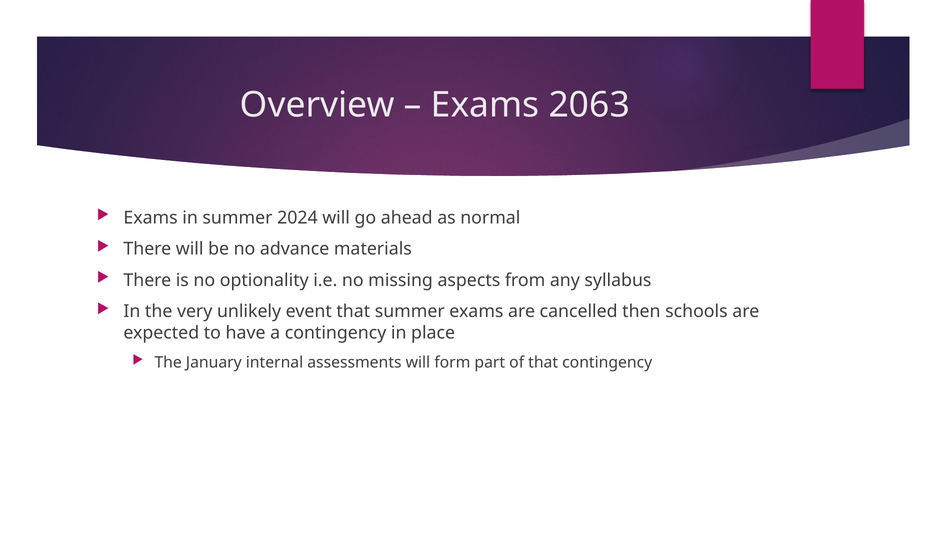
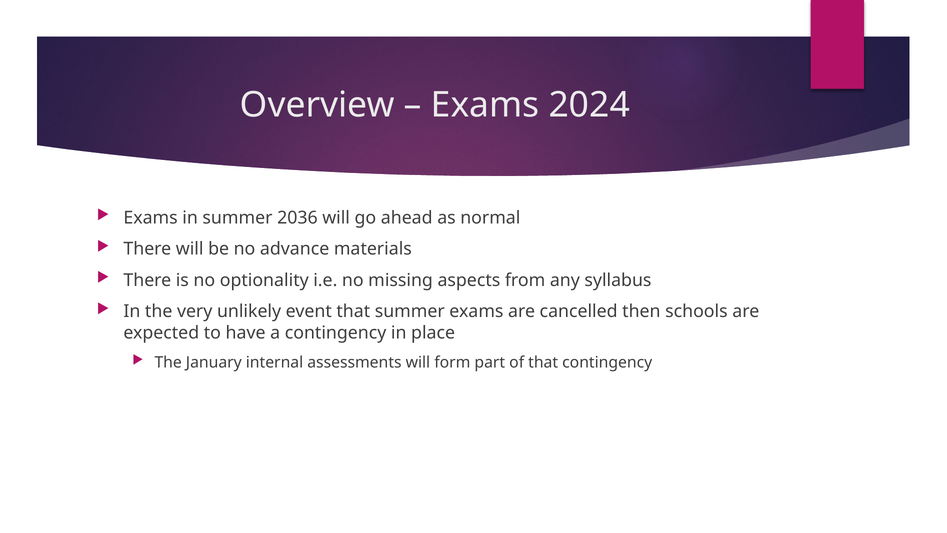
2063: 2063 -> 2024 (589, 105)
2024: 2024 -> 2036 (297, 218)
